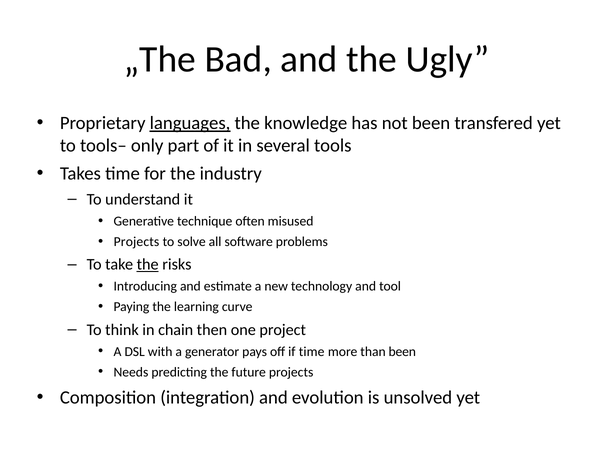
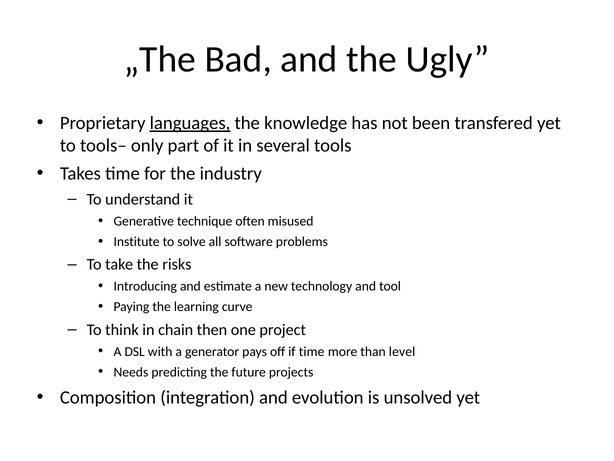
Projects: Projects -> Institute (137, 241)
the underline: present -> none (148, 264)
than been: been -> level (402, 351)
